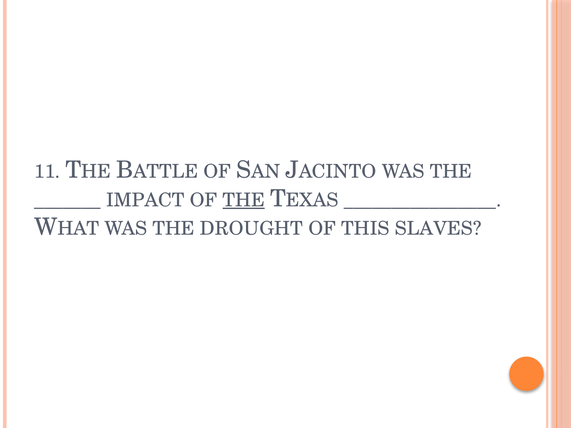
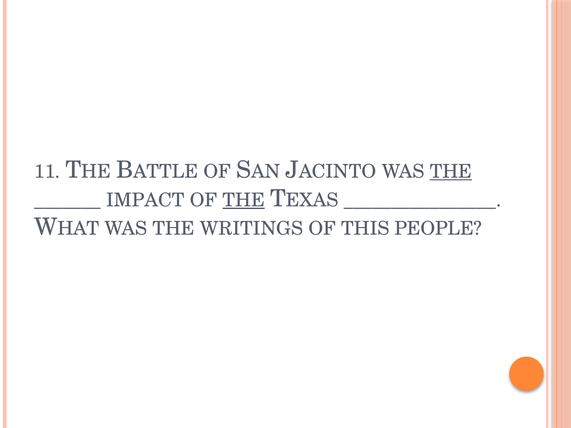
THE underline: none -> present (451, 172)
DROUGHT: DROUGHT -> WRITINGS (251, 229)
SLAVES: SLAVES -> PEOPLE (438, 229)
